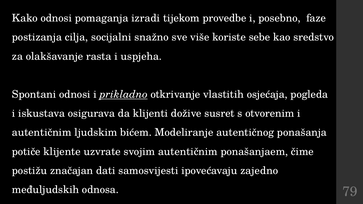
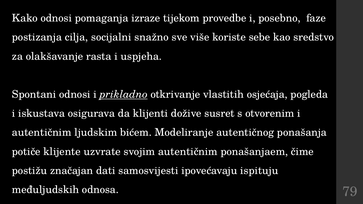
izradi: izradi -> izraze (146, 18)
zajedno: zajedno -> ispituju (259, 171)
